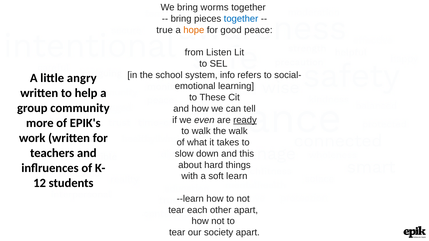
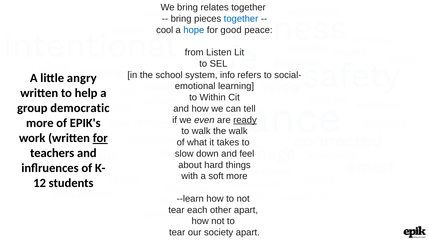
worms: worms -> relates (215, 7)
true: true -> cool (165, 30)
hope colour: orange -> blue (194, 30)
These: These -> Within (213, 98)
community: community -> democratic (80, 108)
for underline: none -> present (100, 138)
this: this -> feel (247, 154)
soft learn: learn -> more (237, 176)
